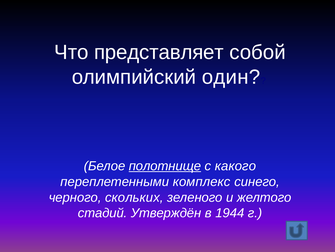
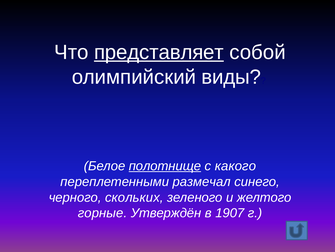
представляет underline: none -> present (159, 52)
один: один -> виды (231, 77)
комплекс: комплекс -> размечал (202, 181)
стадий: стадий -> горные (103, 213)
1944: 1944 -> 1907 (230, 213)
